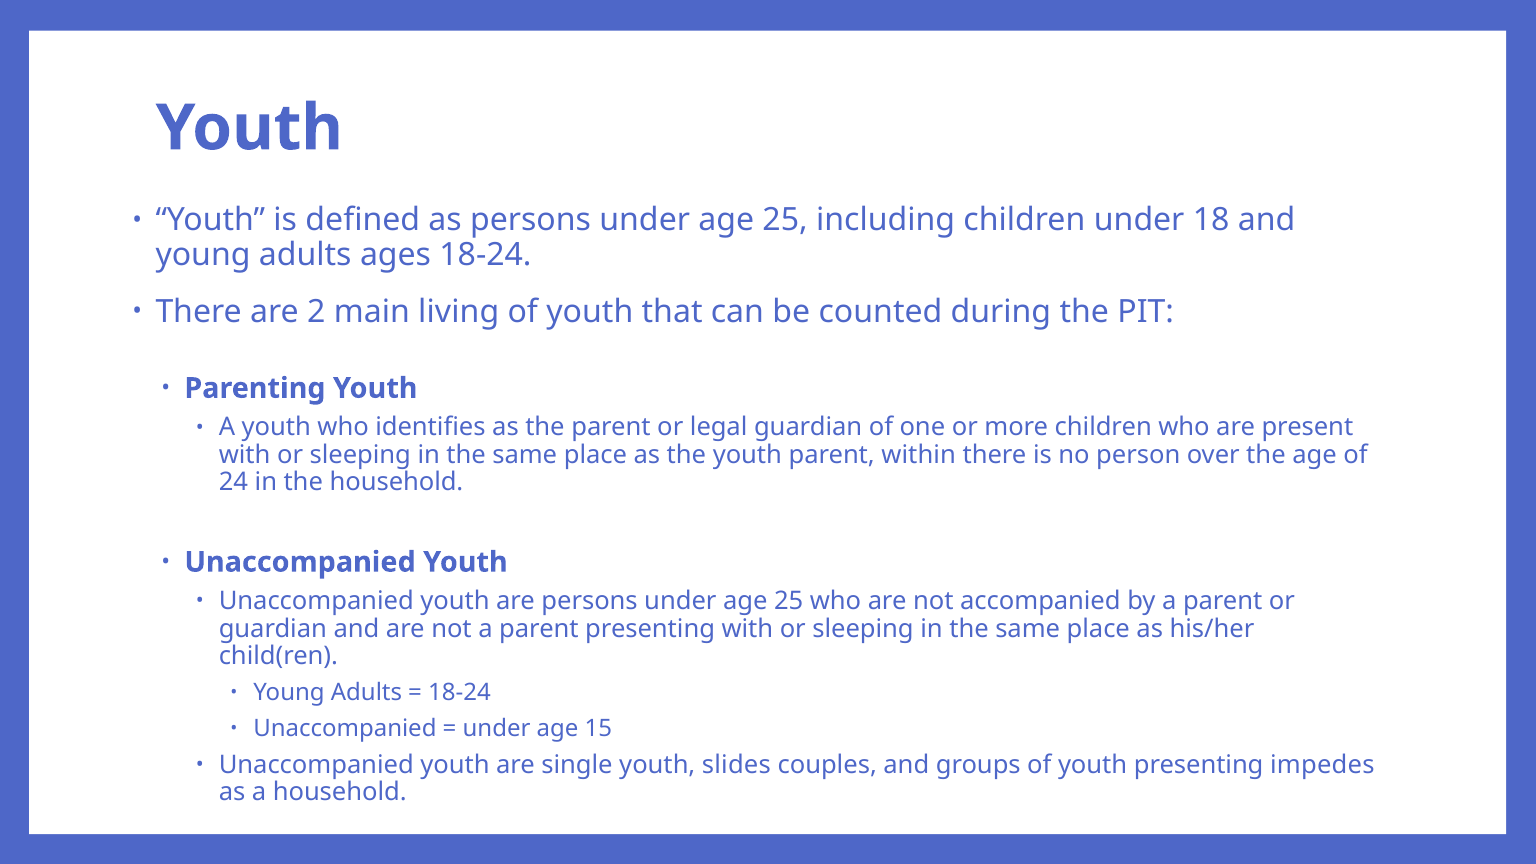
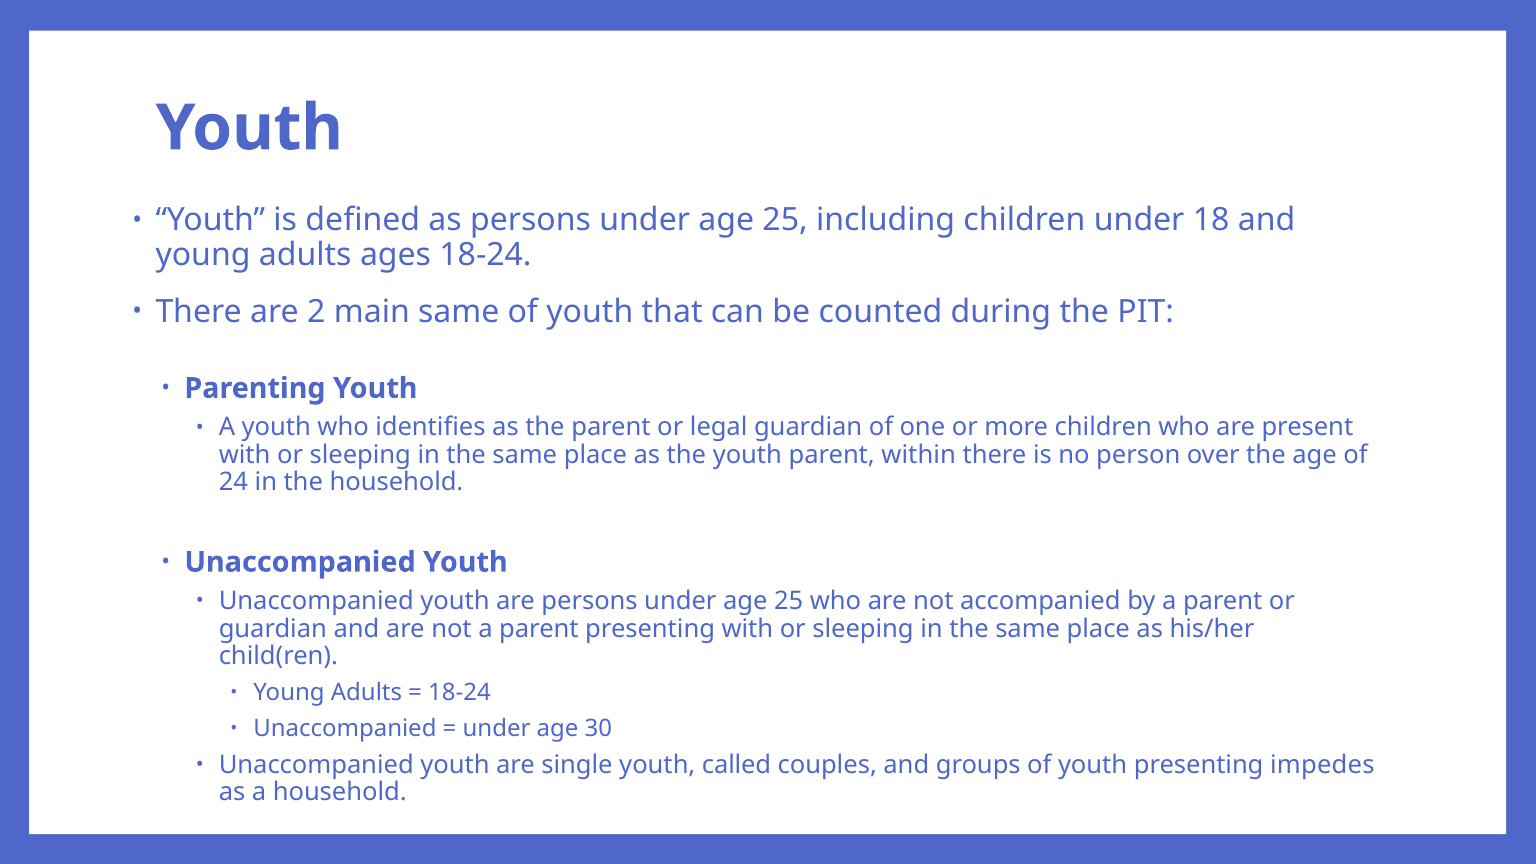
main living: living -> same (459, 311)
15: 15 -> 30 (598, 728)
slides: slides -> called (737, 765)
